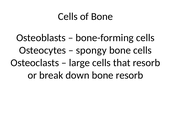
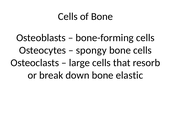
bone resorb: resorb -> elastic (129, 75)
